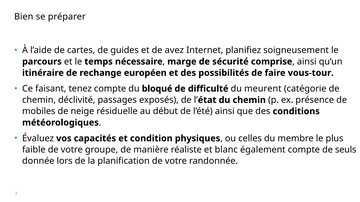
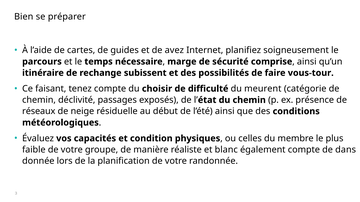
européen: européen -> subissent (145, 73)
bloqué: bloqué -> choisir (157, 89)
mobiles: mobiles -> réseaux (39, 112)
seuls: seuls -> dans (346, 150)
